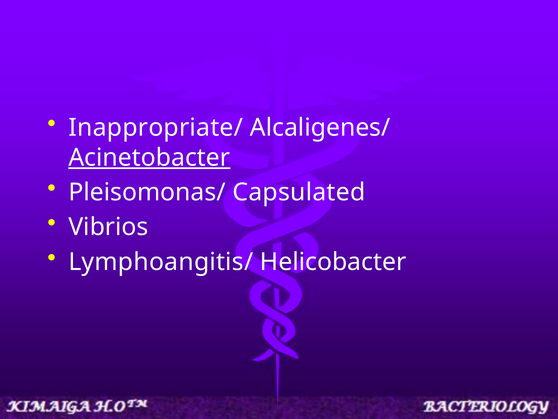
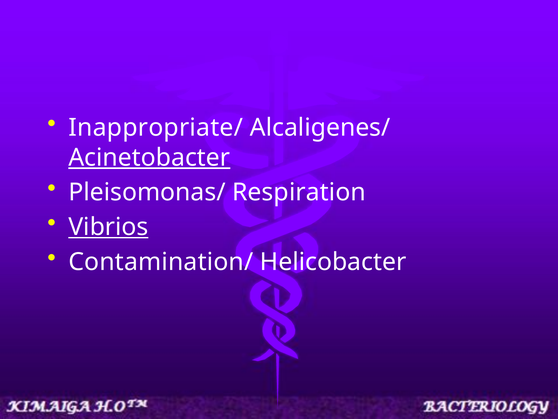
Capsulated: Capsulated -> Respiration (299, 192)
Vibrios underline: none -> present (108, 227)
Lymphoangitis/: Lymphoangitis/ -> Contamination/ (161, 262)
